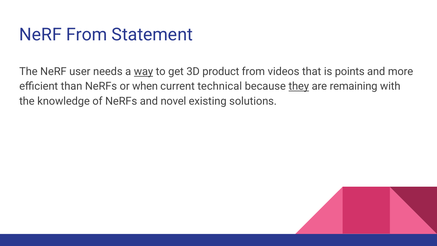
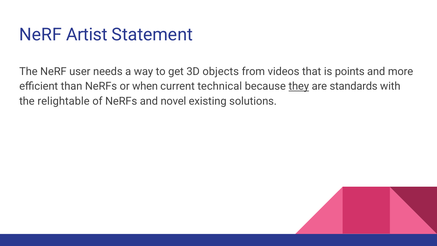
NeRF From: From -> Artist (87, 35)
way underline: present -> none (144, 72)
product: product -> objects (221, 72)
remaining: remaining -> standards (354, 86)
knowledge: knowledge -> relightable (64, 101)
